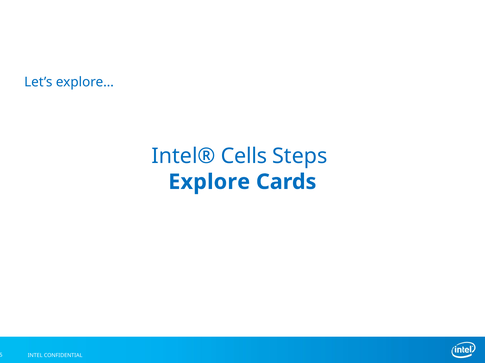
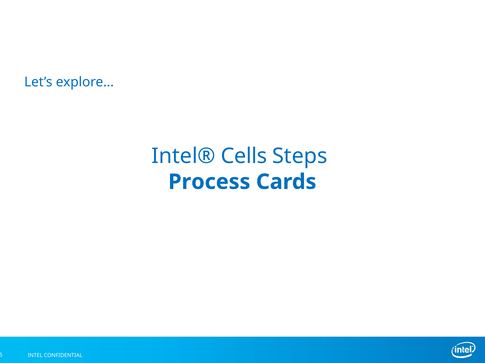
Explore: Explore -> Process (209, 182)
